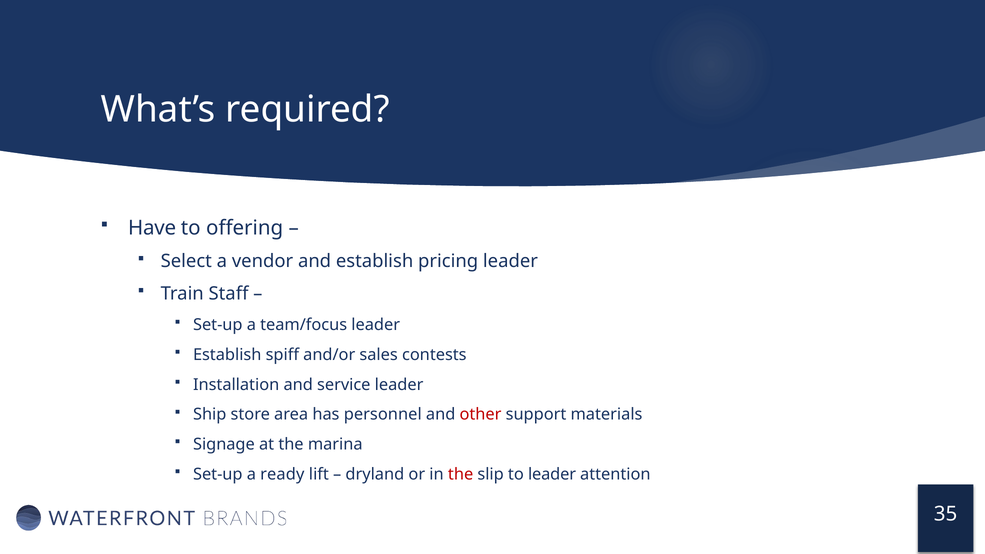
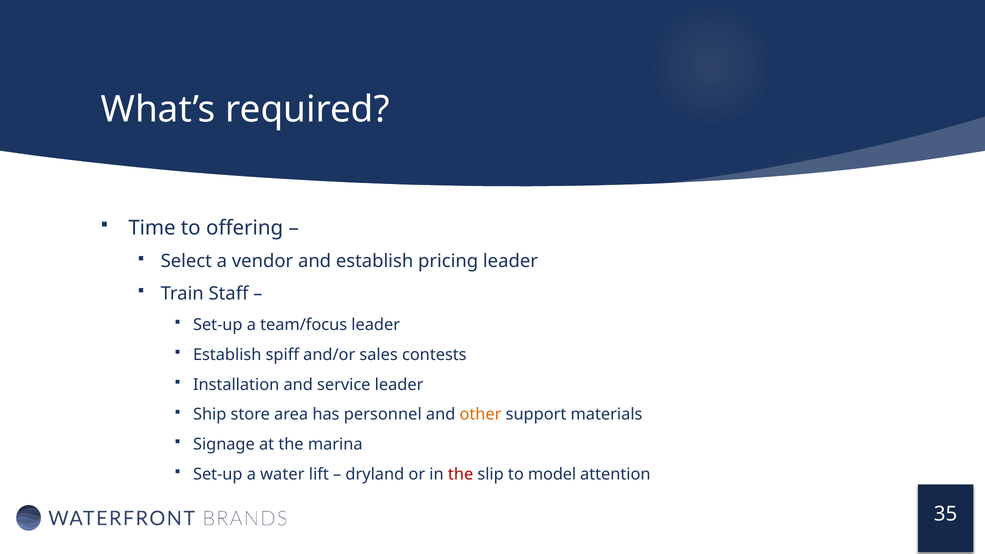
Have: Have -> Time (152, 228)
other colour: red -> orange (481, 415)
ready: ready -> water (282, 474)
to leader: leader -> model (552, 474)
